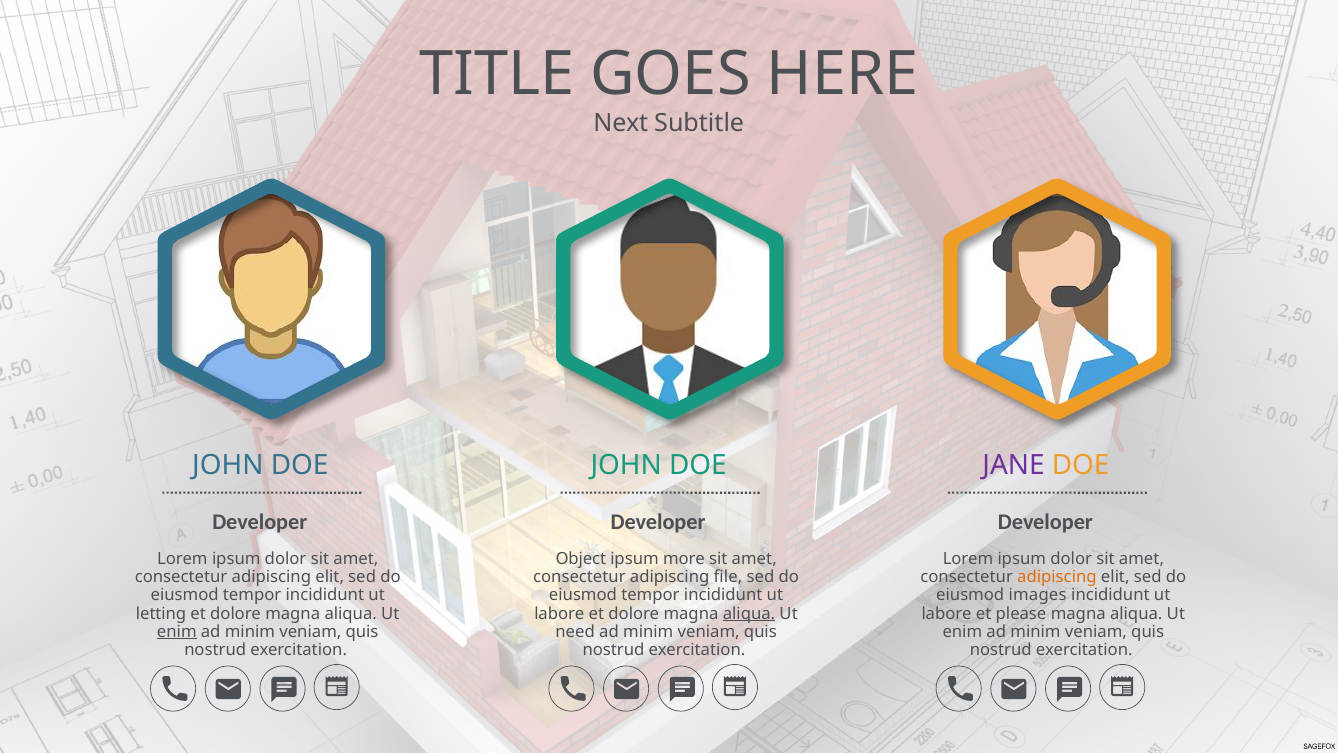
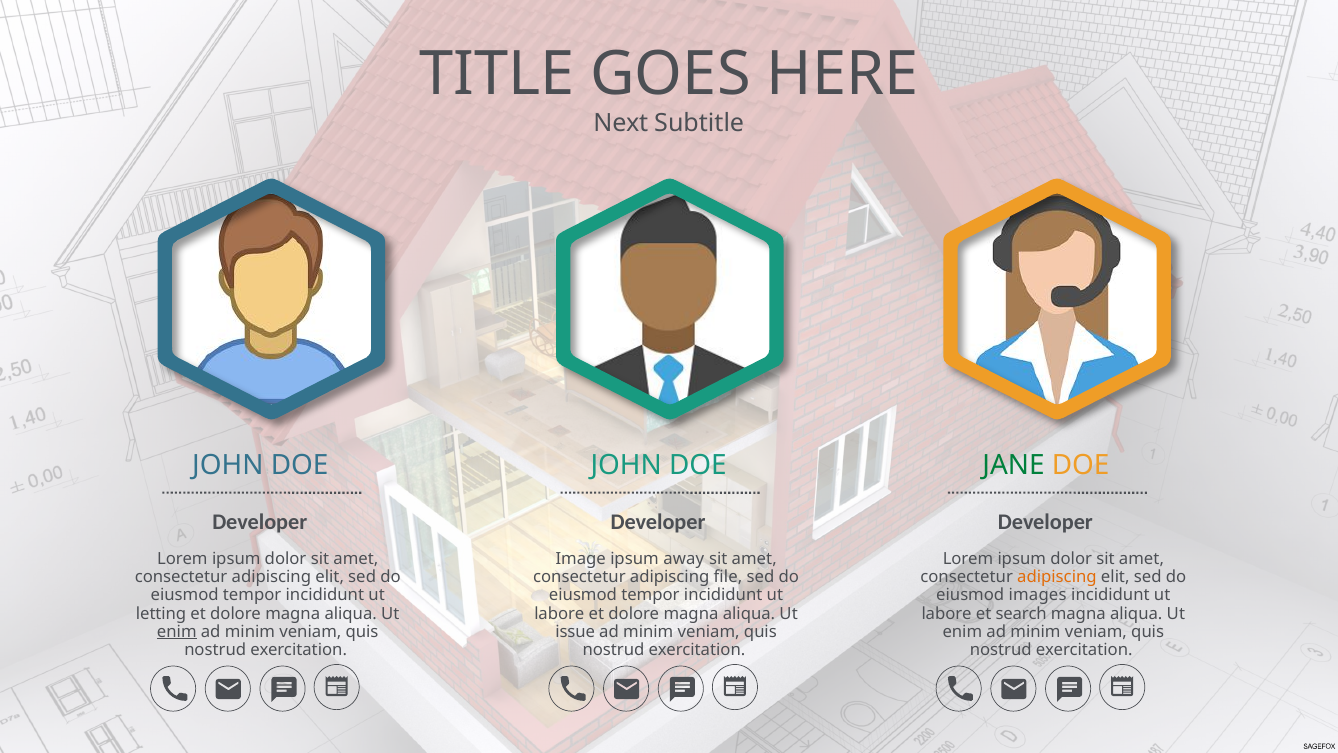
JANE colour: purple -> green (1013, 465)
Object: Object -> Image (581, 559)
more: more -> away (684, 559)
aliqua underline: present -> none (749, 613)
please: please -> search (1021, 613)
need: need -> issue (575, 631)
